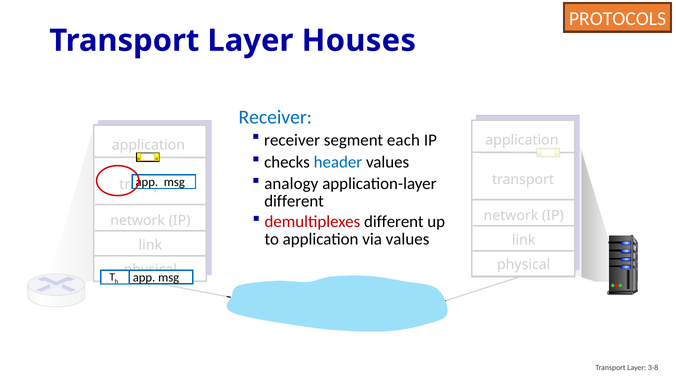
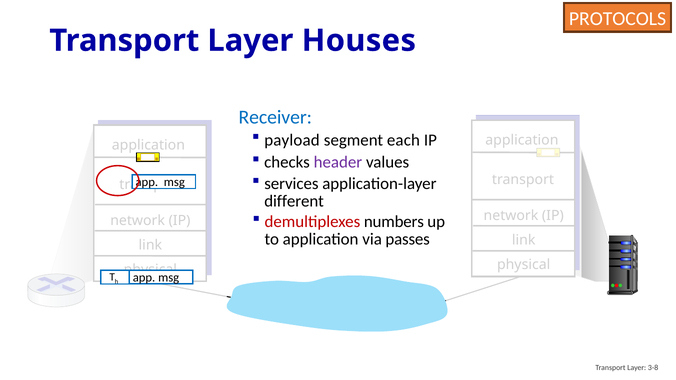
receiver: receiver -> payload (292, 140)
header colour: blue -> purple (338, 162)
analogy: analogy -> services (291, 184)
demultiplexes different: different -> numbers (394, 222)
via values: values -> passes (408, 239)
